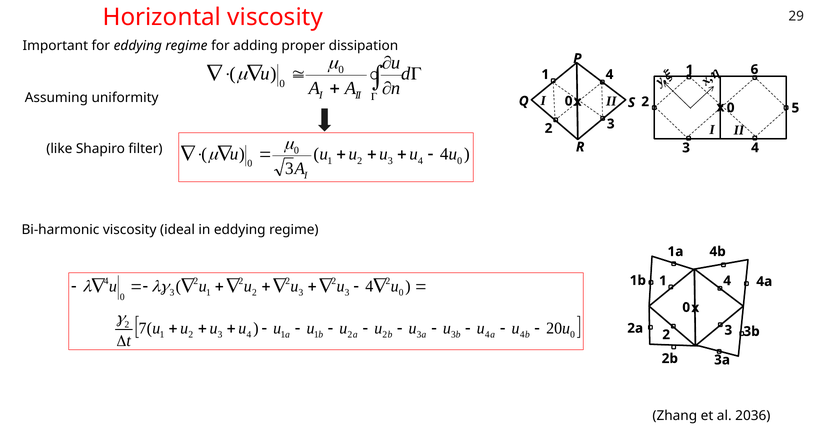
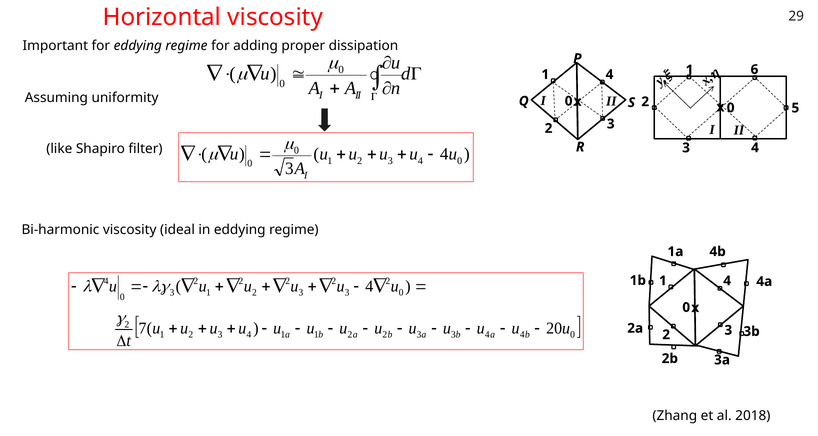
2036: 2036 -> 2018 (753, 416)
